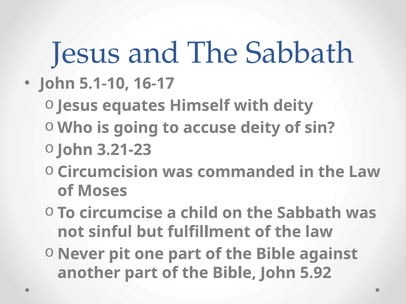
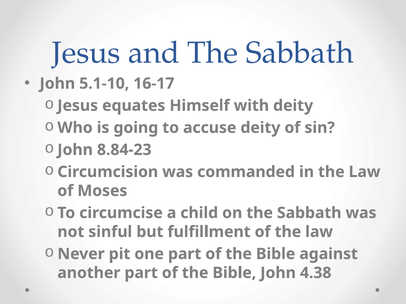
3.21-23: 3.21-23 -> 8.84-23 (124, 150)
5.92: 5.92 -> 4.38 (316, 273)
